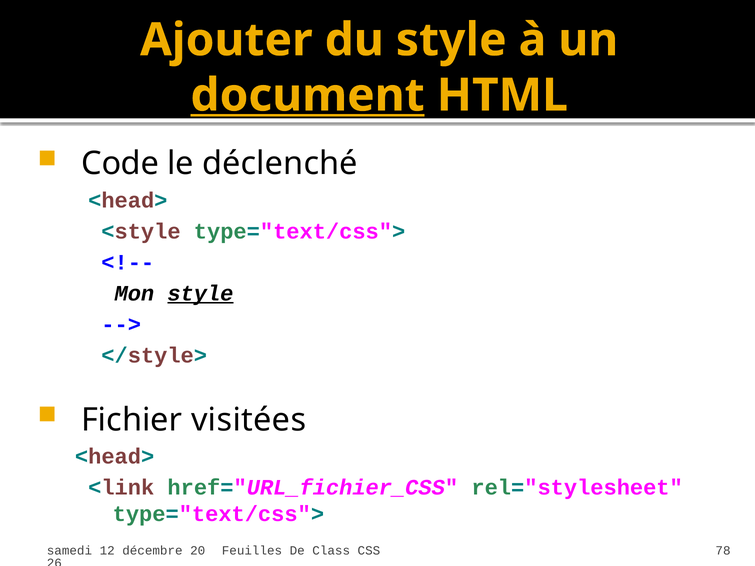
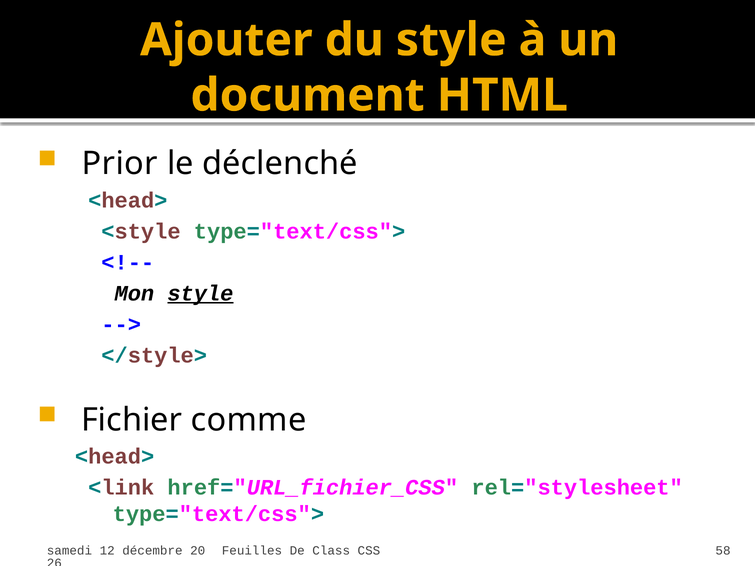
document underline: present -> none (308, 95)
Code: Code -> Prior (120, 164)
visitées: visitées -> comme (249, 420)
78: 78 -> 58 (723, 551)
